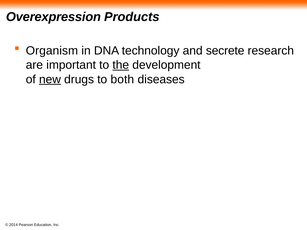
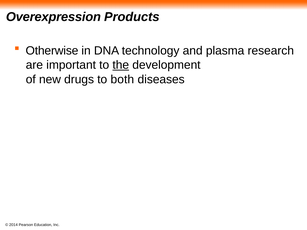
Organism: Organism -> Otherwise (52, 51)
secrete: secrete -> plasma (225, 51)
new underline: present -> none (50, 79)
